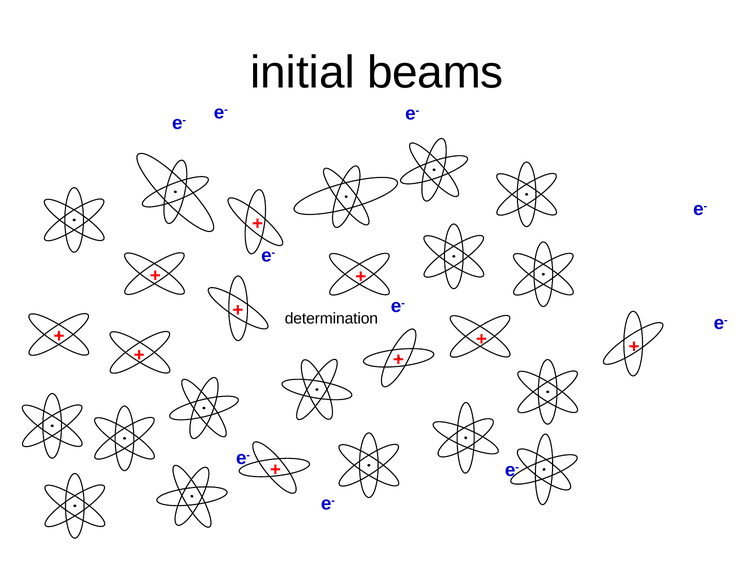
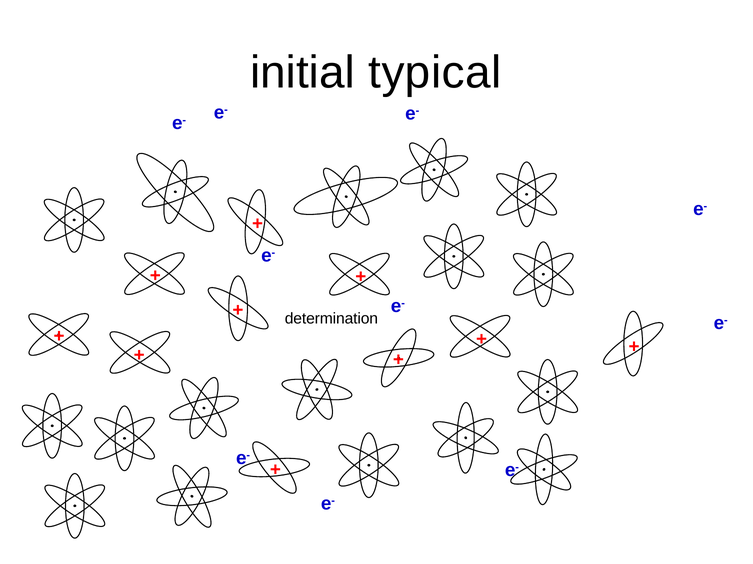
beams: beams -> typical (435, 73)
